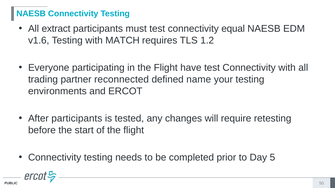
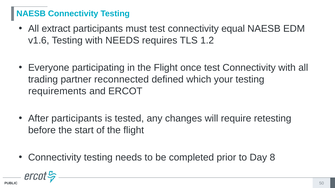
with MATCH: MATCH -> NEEDS (122, 40)
have: have -> once (191, 68)
name: name -> which (199, 80)
environments: environments -> requirements (57, 91)
5: 5 -> 8 (272, 158)
